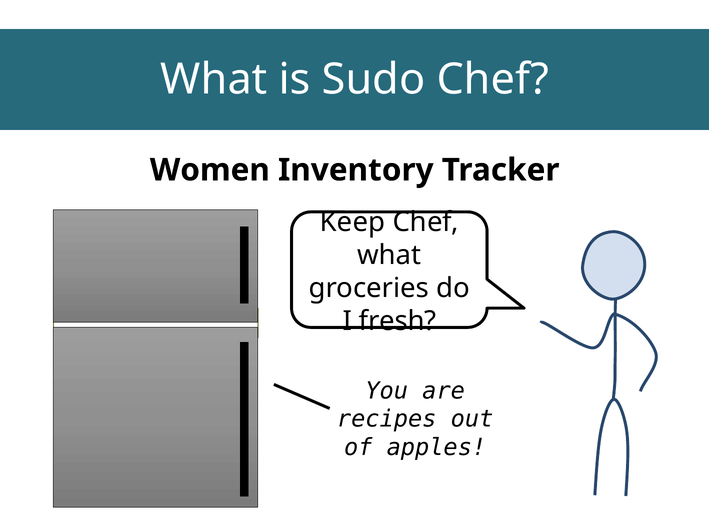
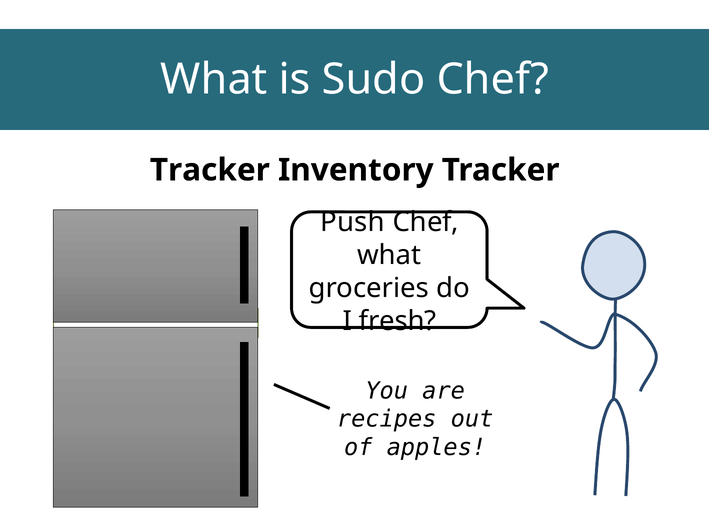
Women: Women -> Tracker (210, 170)
Keep: Keep -> Push (352, 222)
